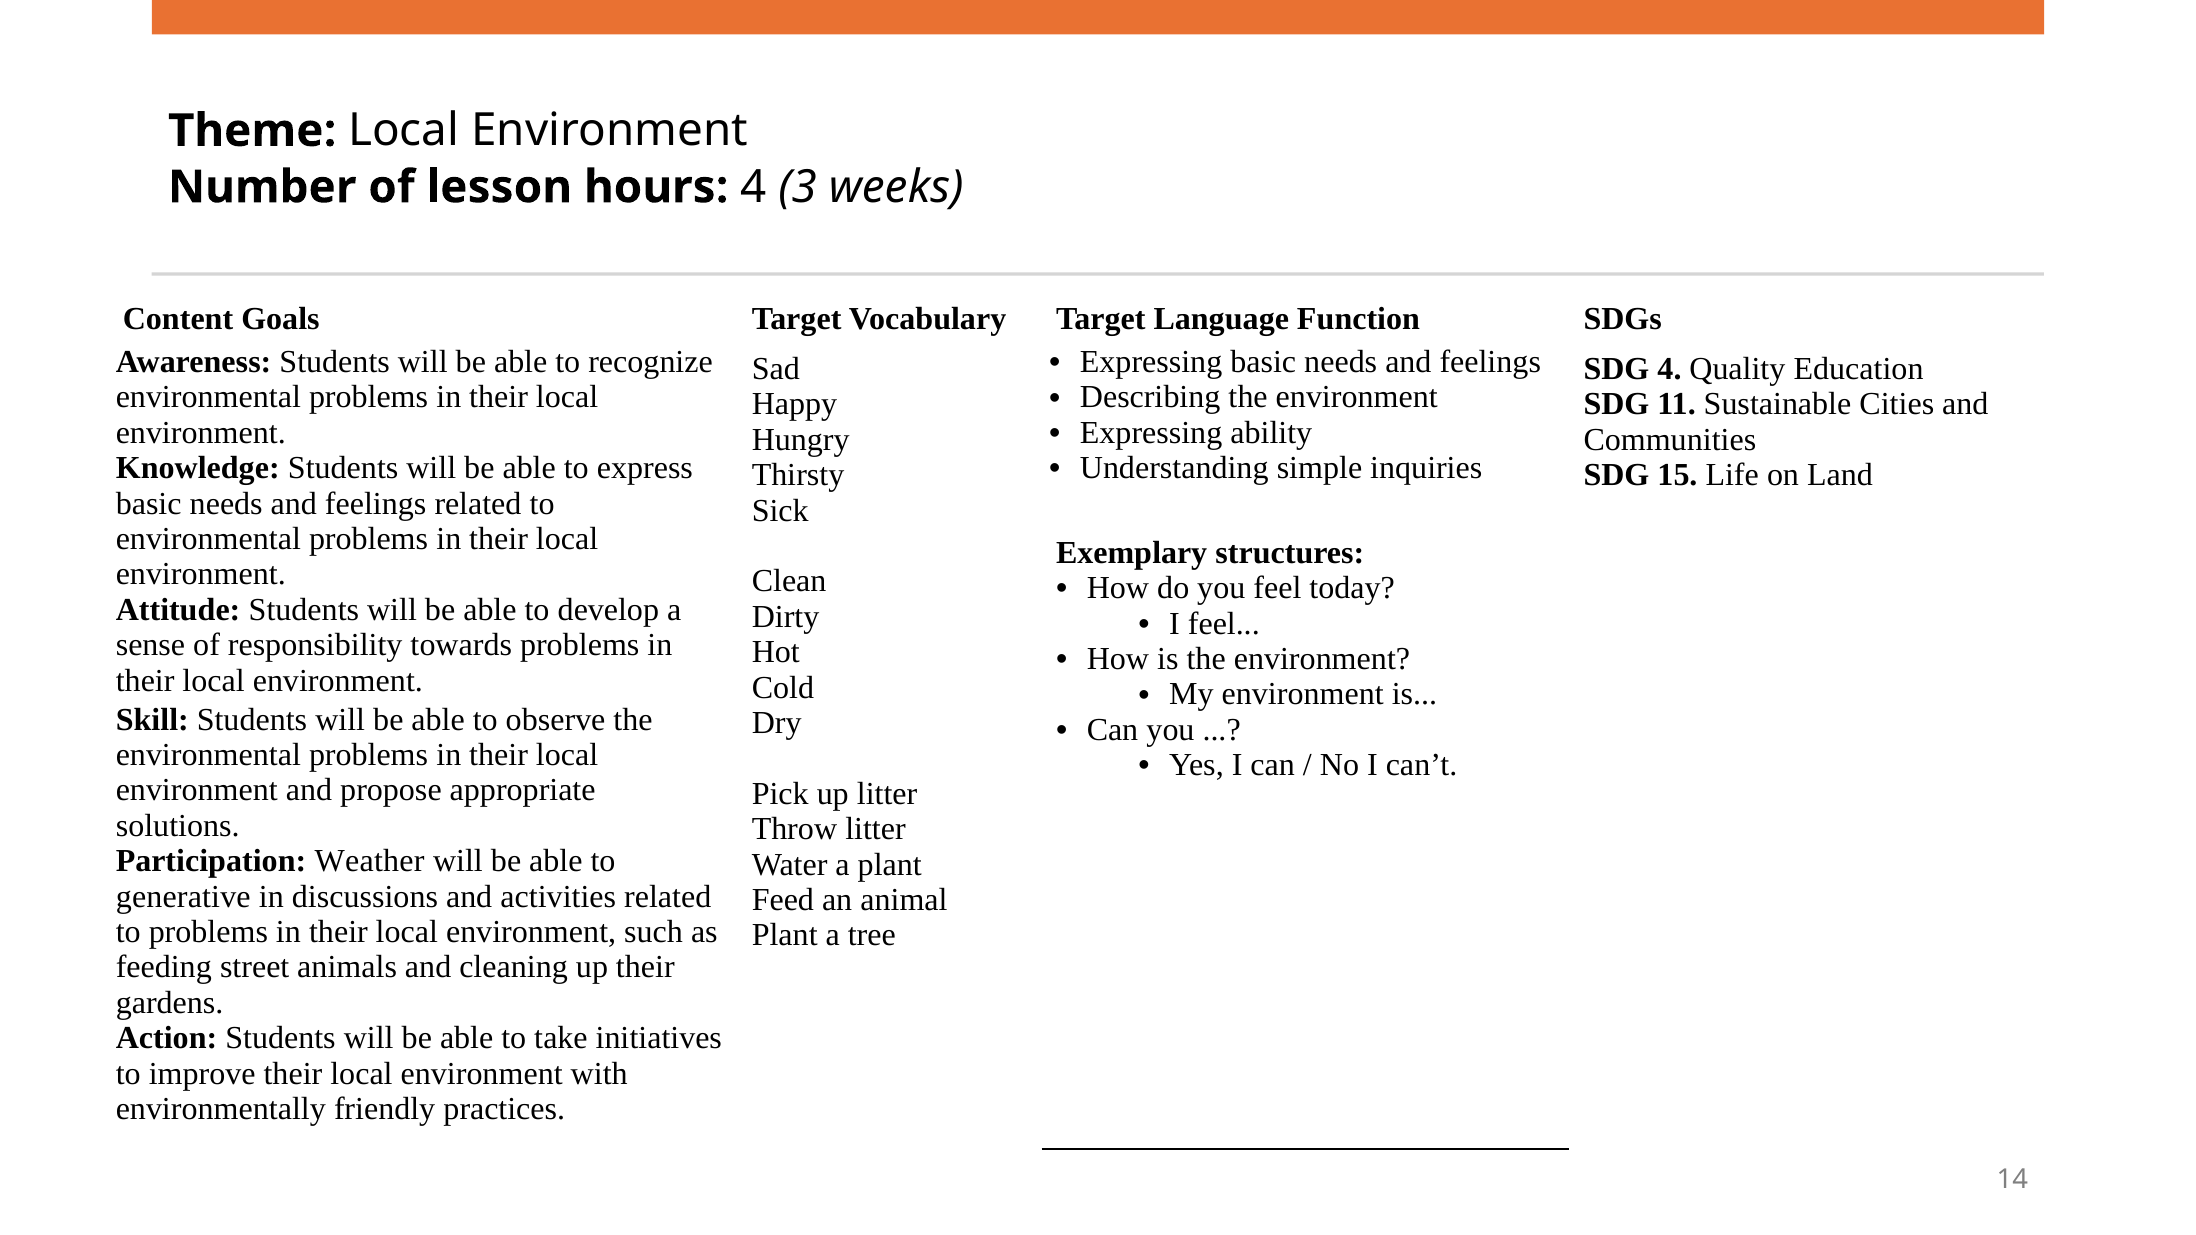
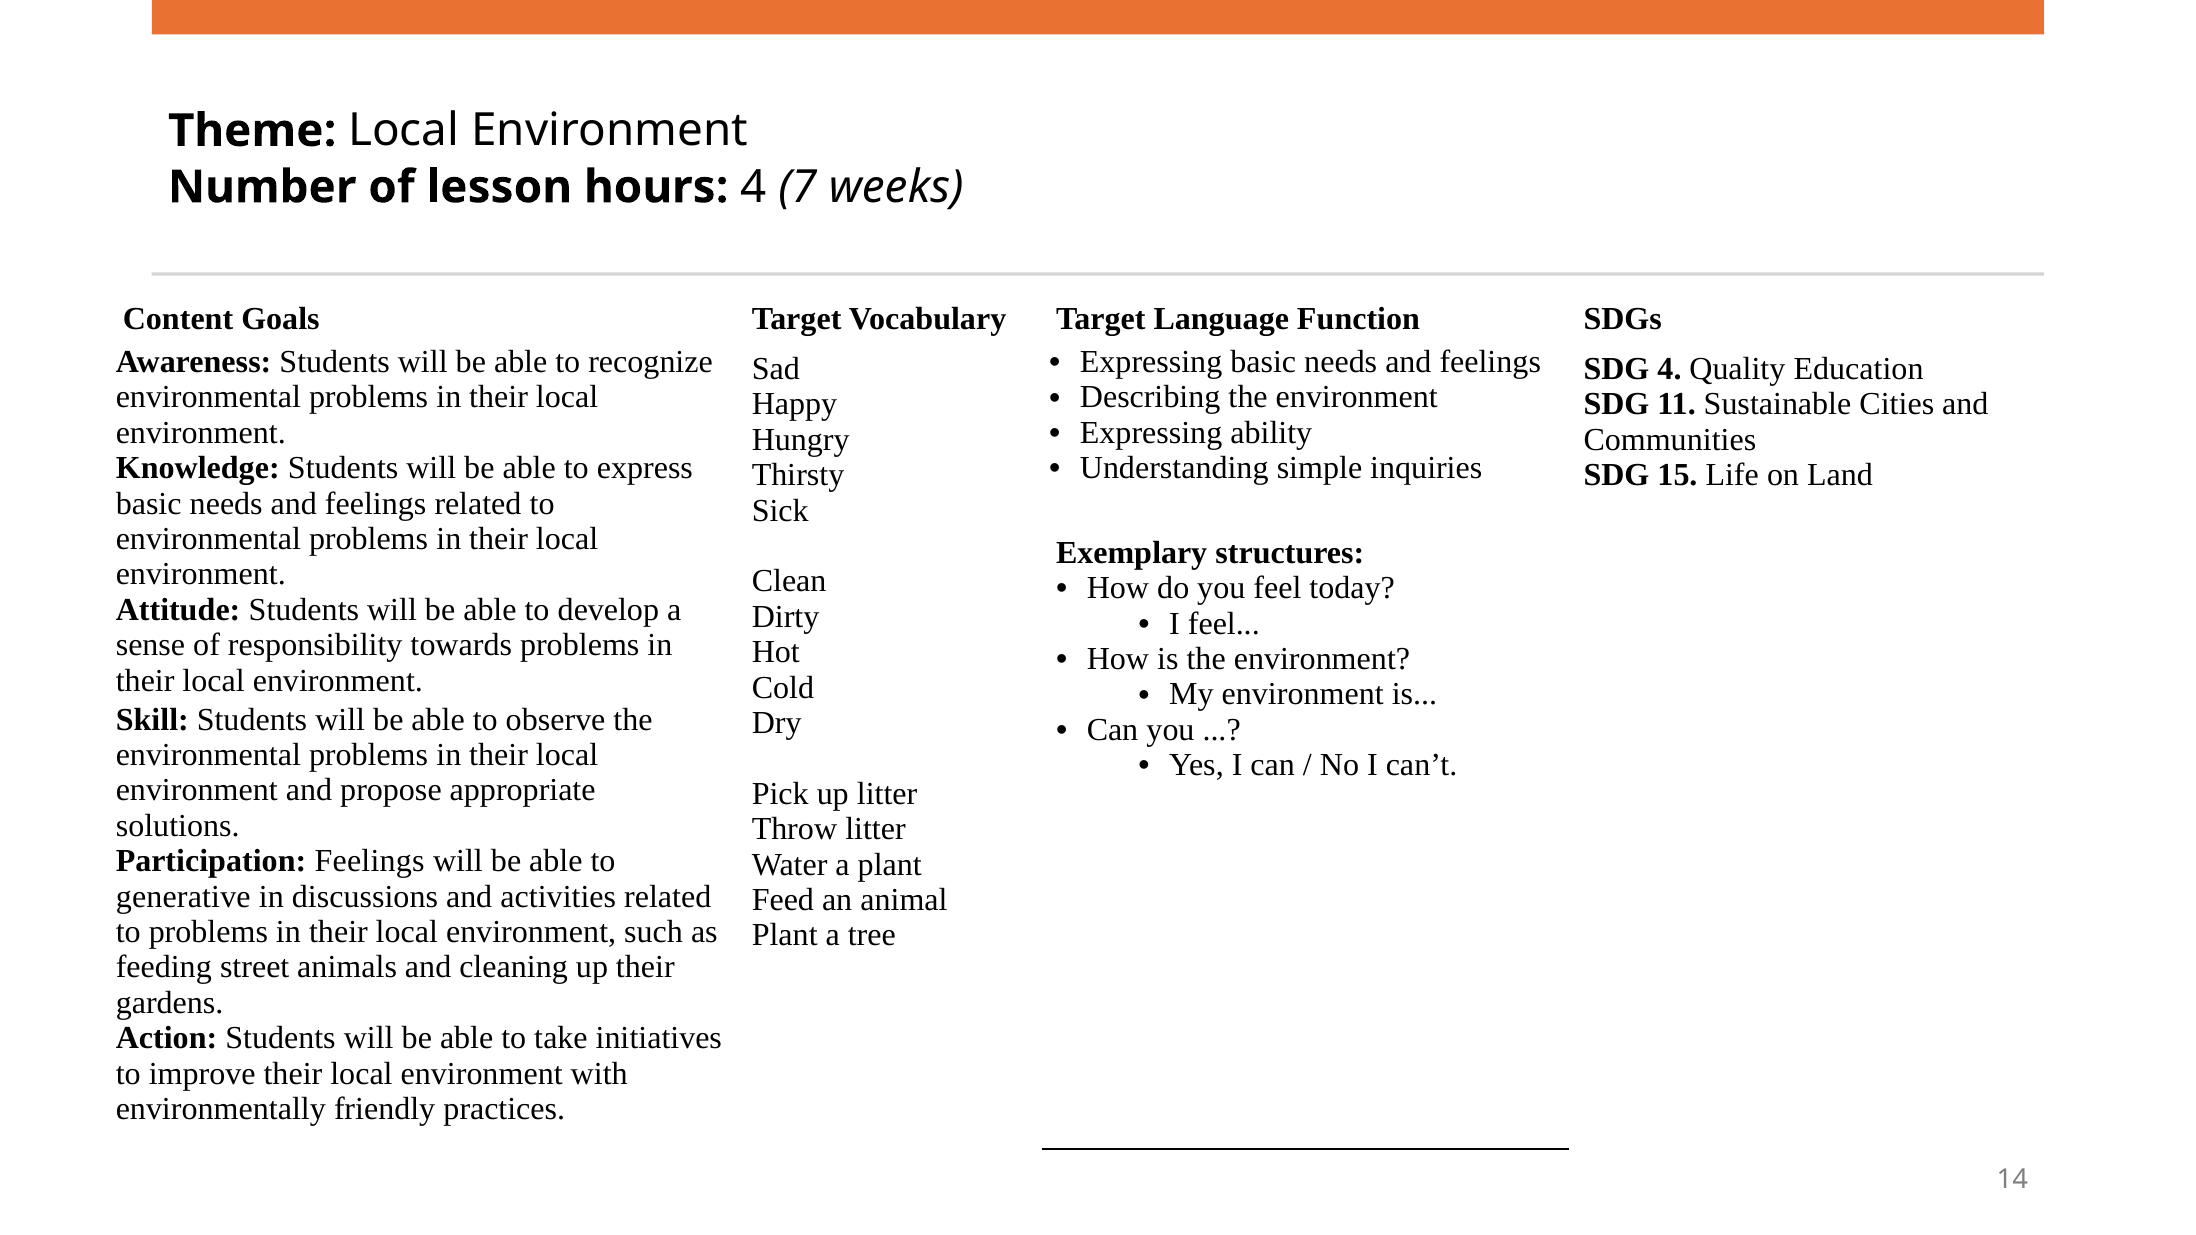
3: 3 -> 7 (798, 187)
Participation Weather: Weather -> Feelings (370, 861)
